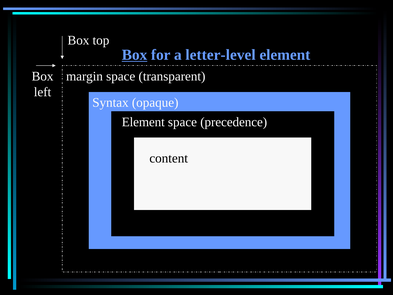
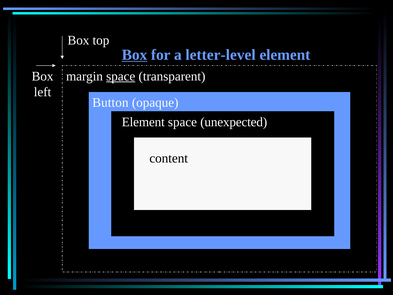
space underline: none -> present (121, 76)
Syntax: Syntax -> Button (110, 102)
precedence: precedence -> unexpected (234, 122)
